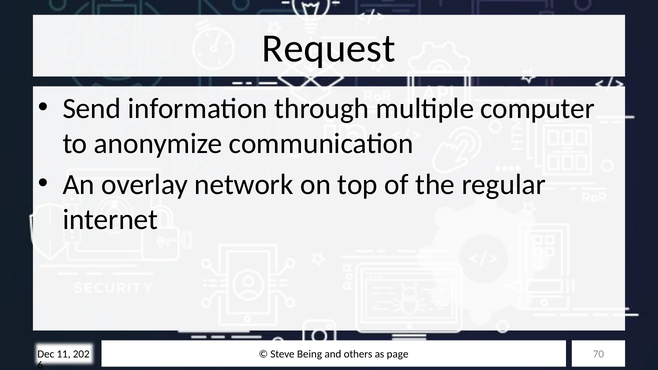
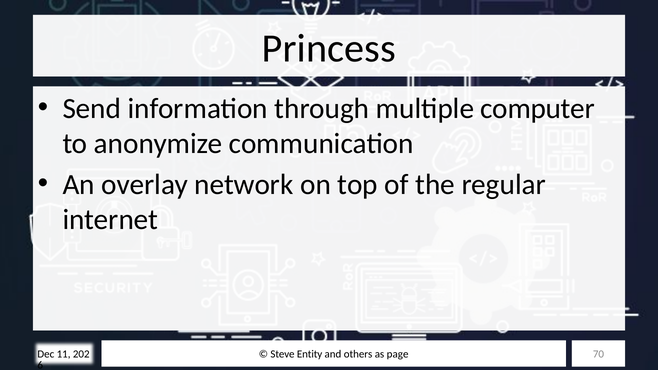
Request: Request -> Princess (329, 48)
Being: Being -> Entity (310, 354)
